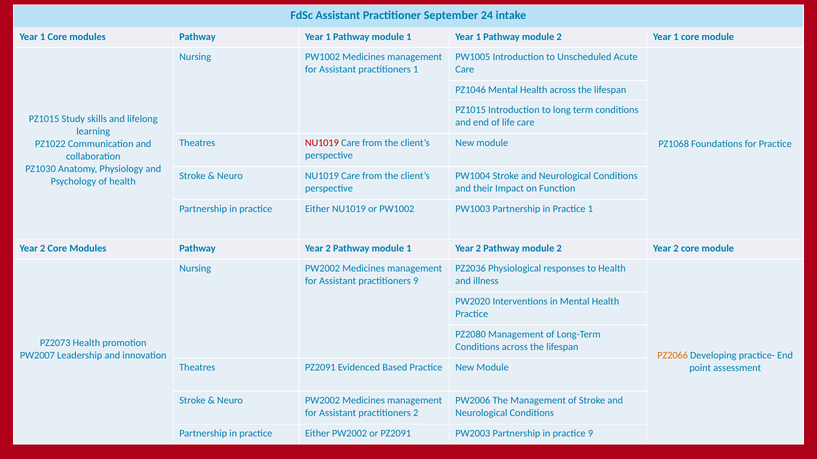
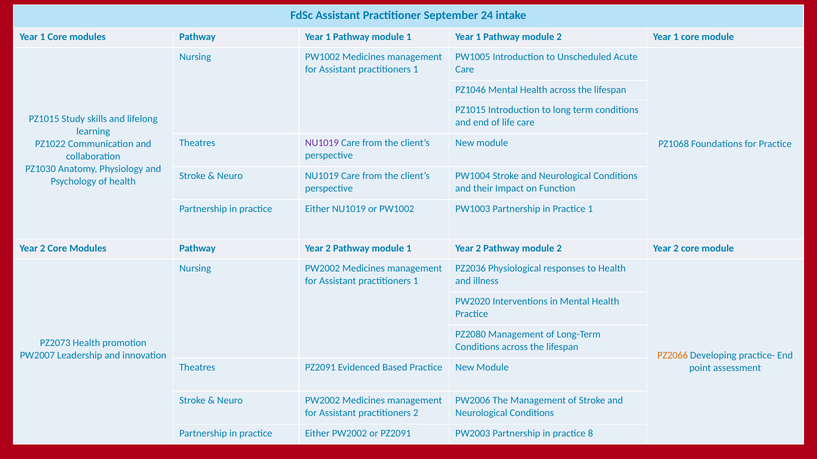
NU1019 colour: red -> purple (322, 143)
9: 9 -> 1 (416, 281)
practice 9: 9 -> 8 (590, 434)
